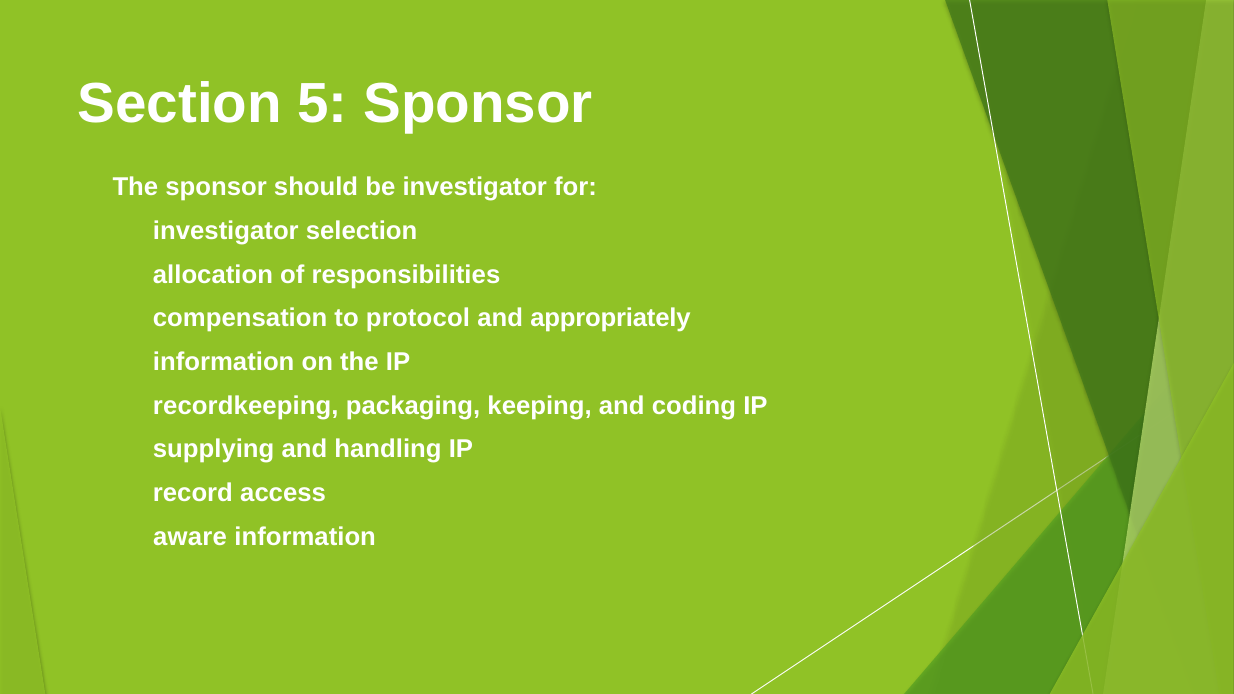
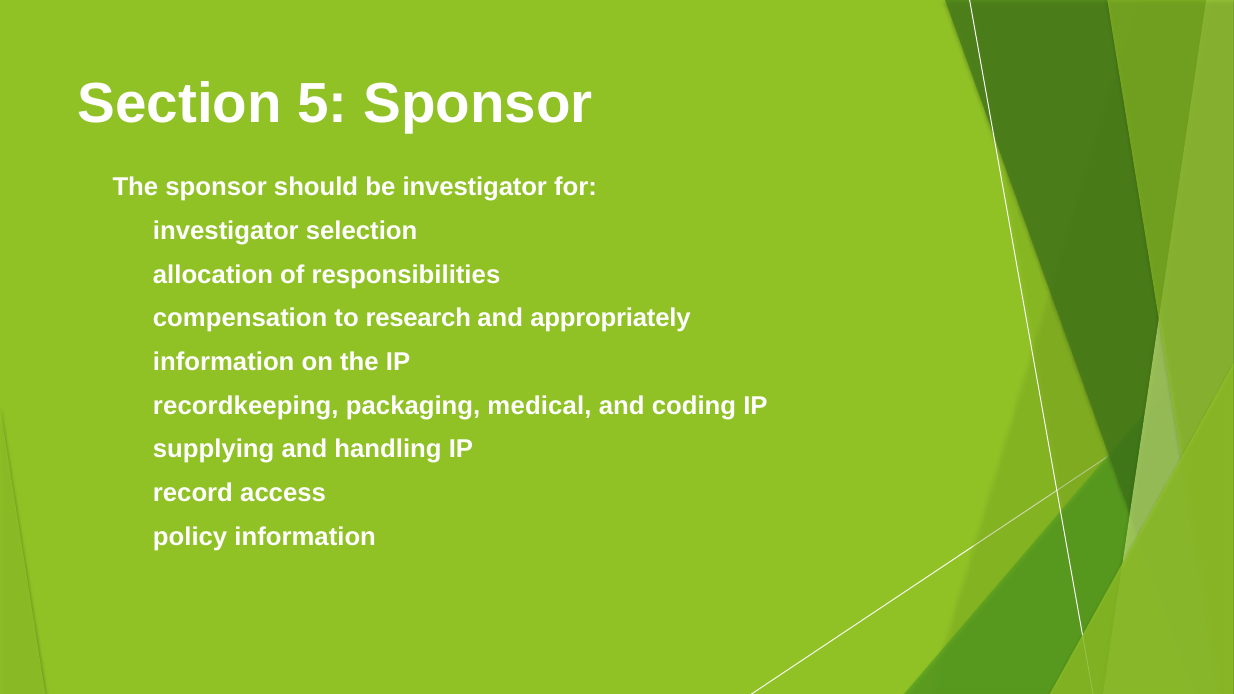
protocol: protocol -> research (418, 318)
keeping: keeping -> medical (540, 406)
aware: aware -> policy (190, 537)
